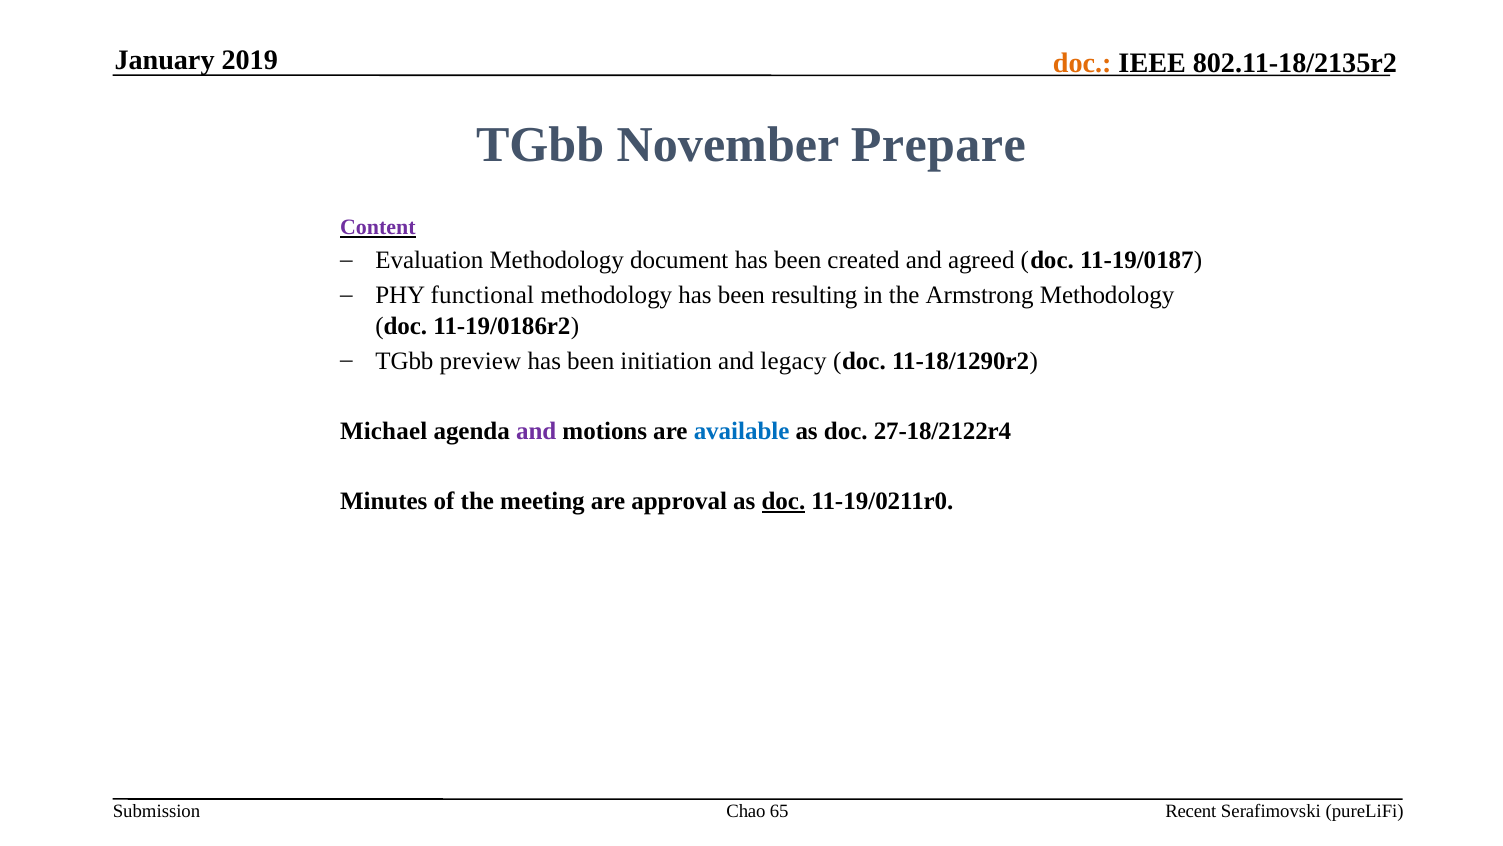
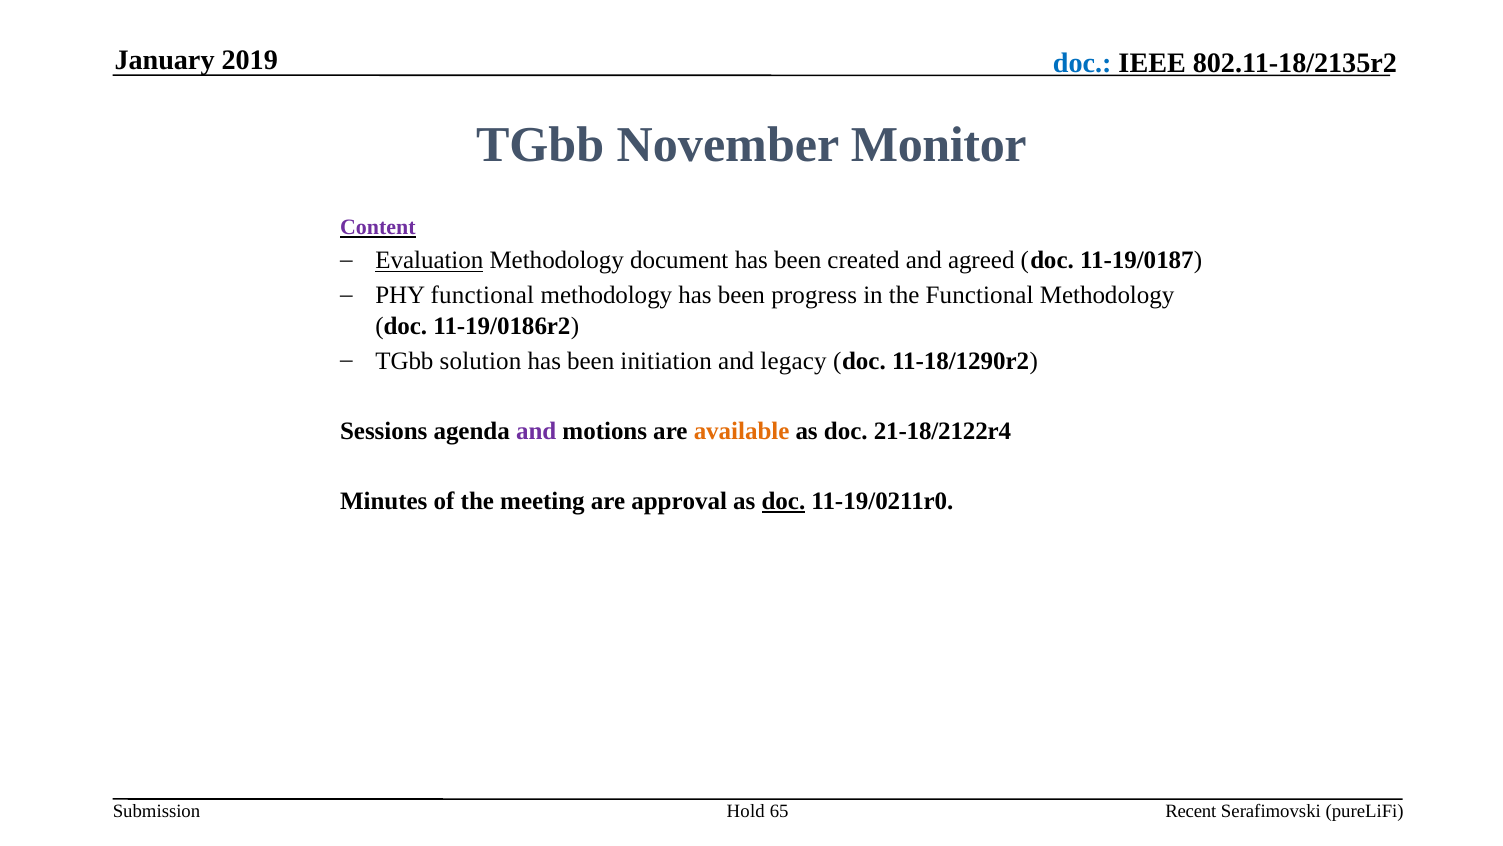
doc colour: orange -> blue (1082, 63)
Prepare: Prepare -> Monitor (939, 144)
Evaluation underline: none -> present (429, 260)
resulting: resulting -> progress (814, 296)
the Armstrong: Armstrong -> Functional (980, 296)
preview: preview -> solution (481, 361)
Michael: Michael -> Sessions (384, 431)
available colour: blue -> orange (742, 431)
27-18/2122r4: 27-18/2122r4 -> 21-18/2122r4 (942, 431)
Chao: Chao -> Hold (746, 811)
